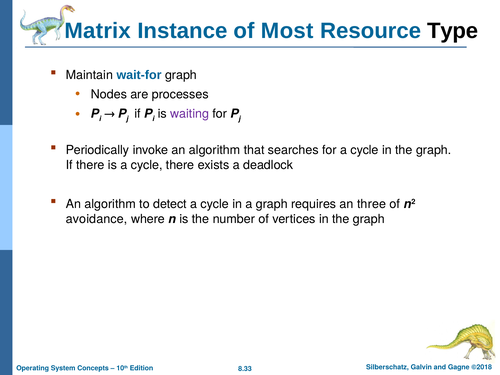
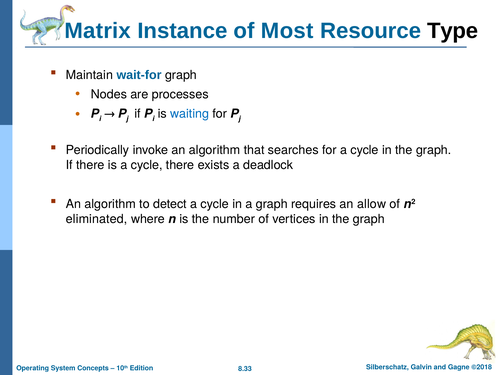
waiting colour: purple -> blue (190, 114)
three: three -> allow (372, 204)
avoidance: avoidance -> eliminated (97, 219)
